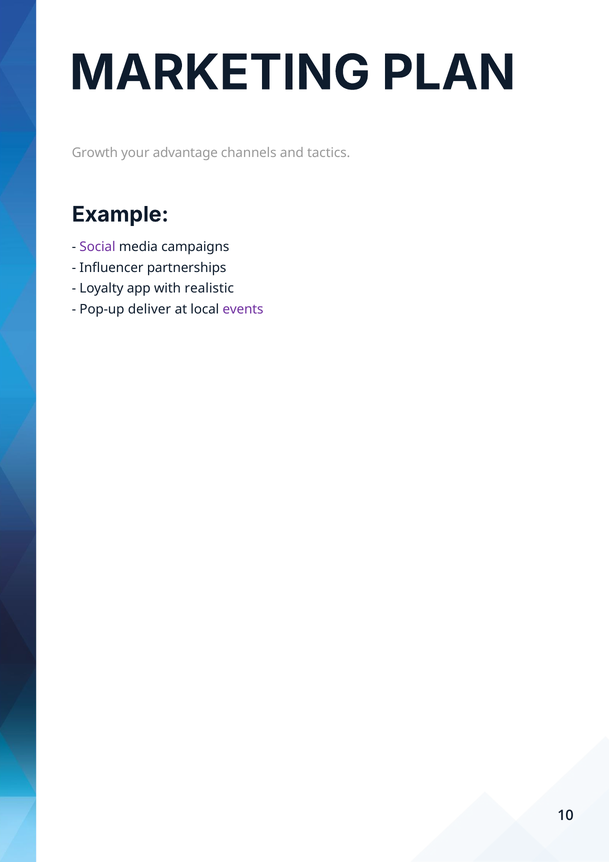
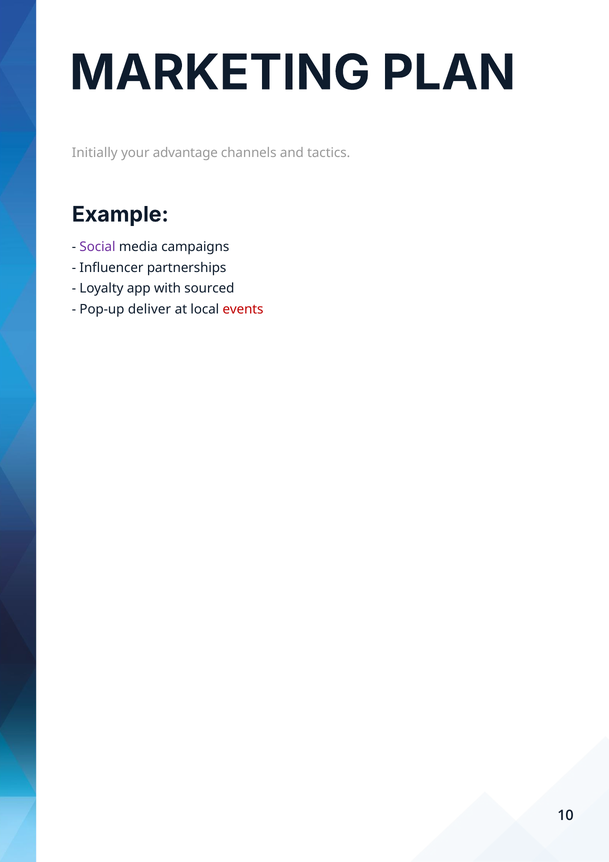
Growth: Growth -> Initially (95, 153)
realistic: realistic -> sourced (209, 288)
events colour: purple -> red (243, 309)
